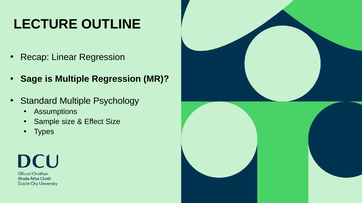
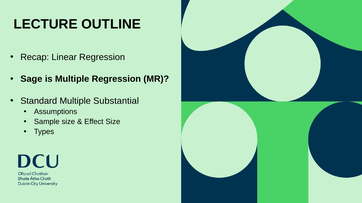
Psychology: Psychology -> Substantial (116, 101)
